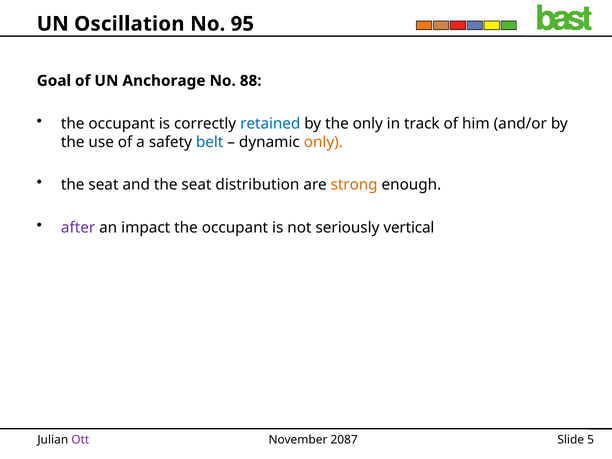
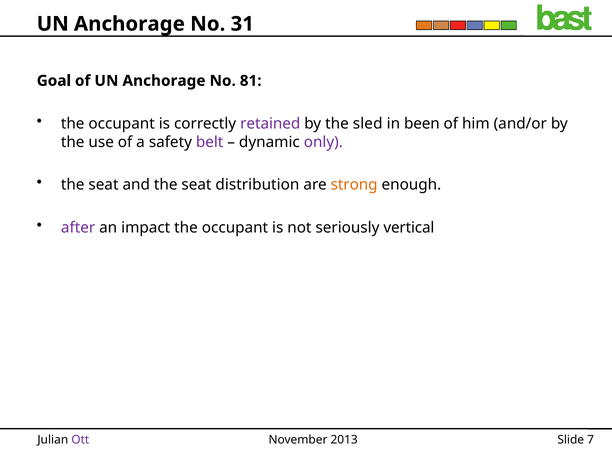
Oscillation: Oscillation -> Anchorage (129, 24)
95: 95 -> 31 (242, 24)
88: 88 -> 81 (251, 81)
retained colour: blue -> purple (270, 124)
the only: only -> sled (368, 124)
track: track -> been (422, 124)
belt colour: blue -> purple (210, 142)
only colour: orange -> purple (323, 142)
2087: 2087 -> 2013 (344, 440)
5: 5 -> 7 (591, 440)
